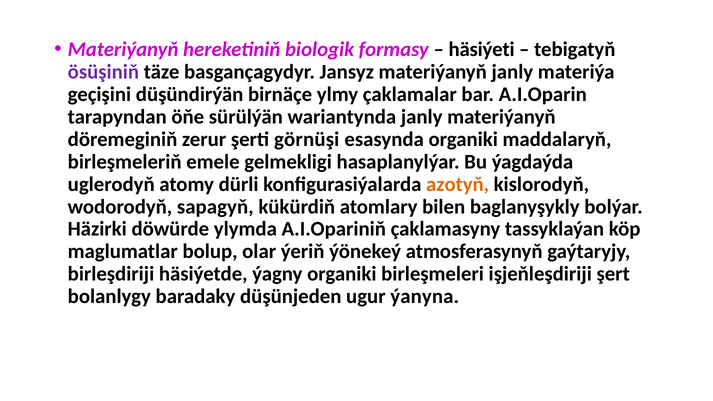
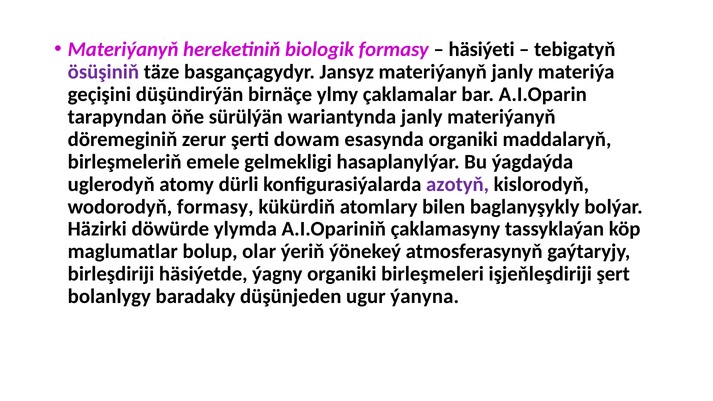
görnüşi: görnüşi -> dowam (307, 139)
azotyň colour: orange -> purple (458, 184)
wodorodyň sapagyň: sapagyň -> formasy (215, 207)
